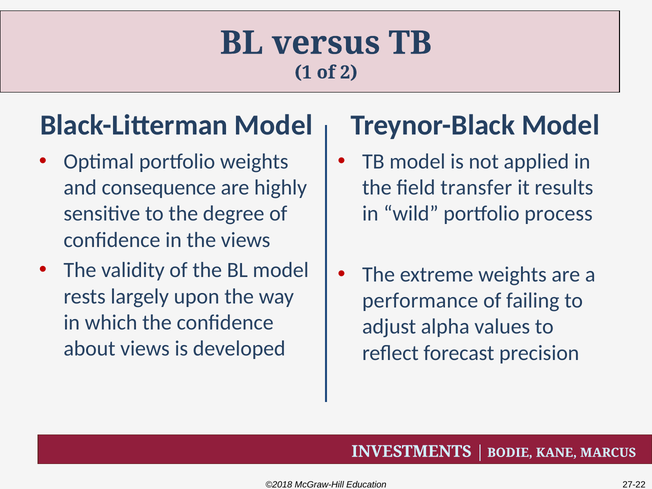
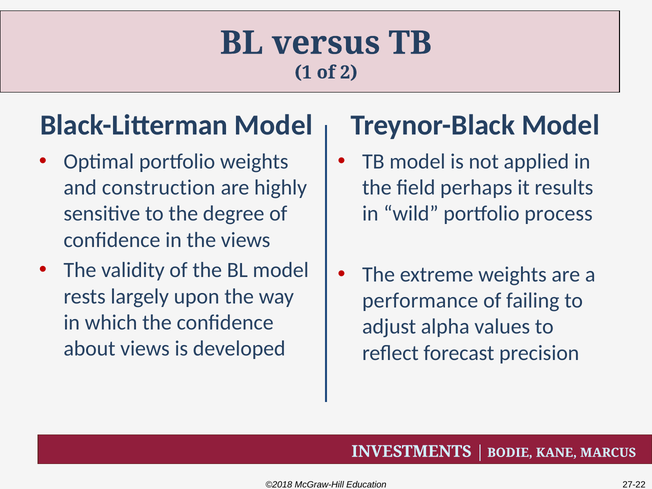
consequence: consequence -> construction (159, 188)
transfer: transfer -> perhaps (476, 188)
